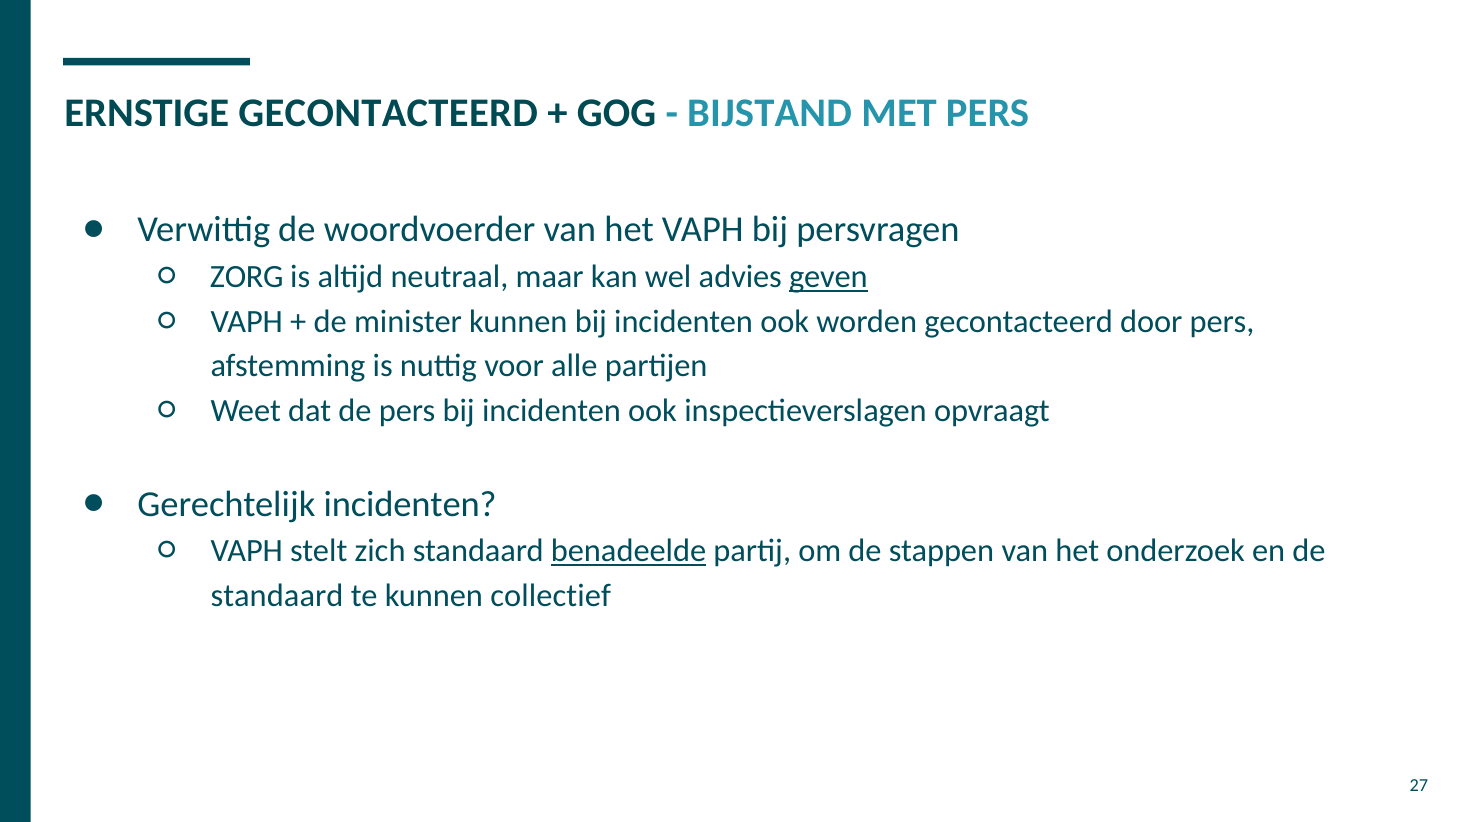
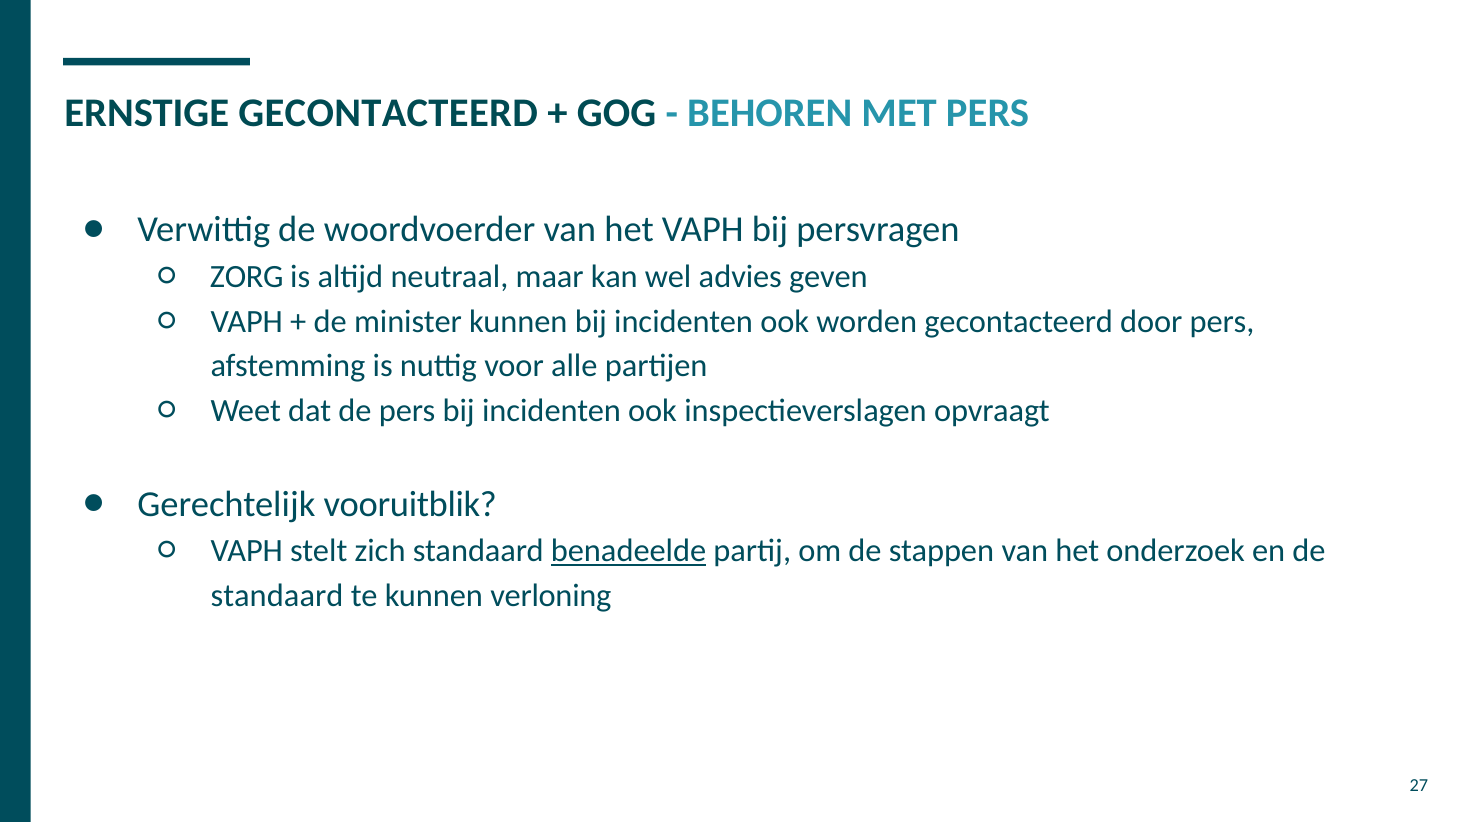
BIJSTAND: BIJSTAND -> BEHOREN (770, 113)
geven underline: present -> none (828, 277)
Gerechtelijk incidenten: incidenten -> vooruitblik (410, 504)
collectief: collectief -> verloning (551, 596)
